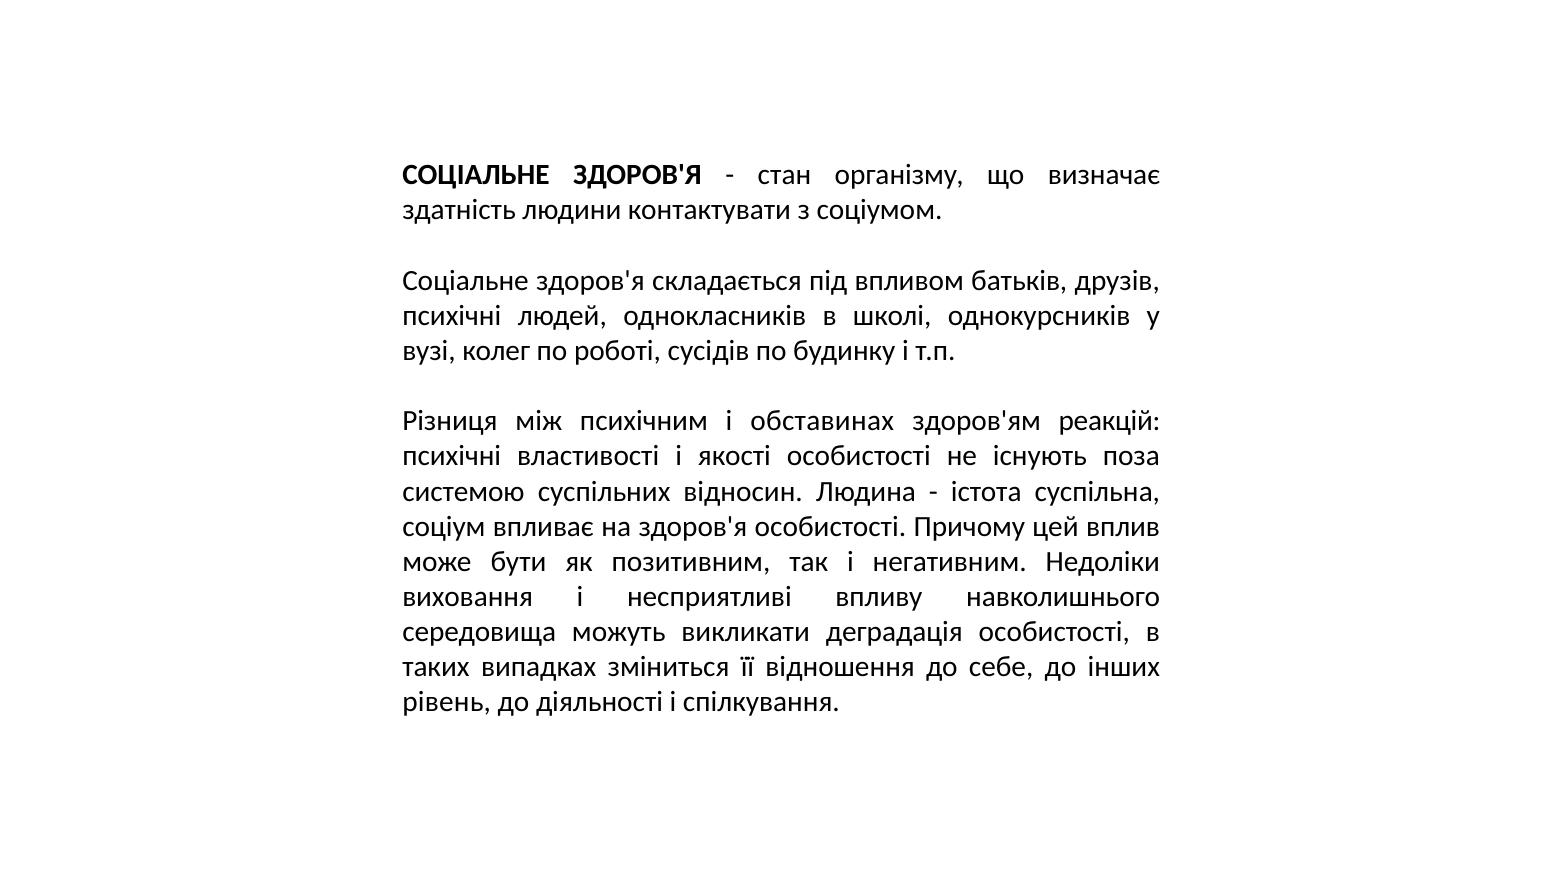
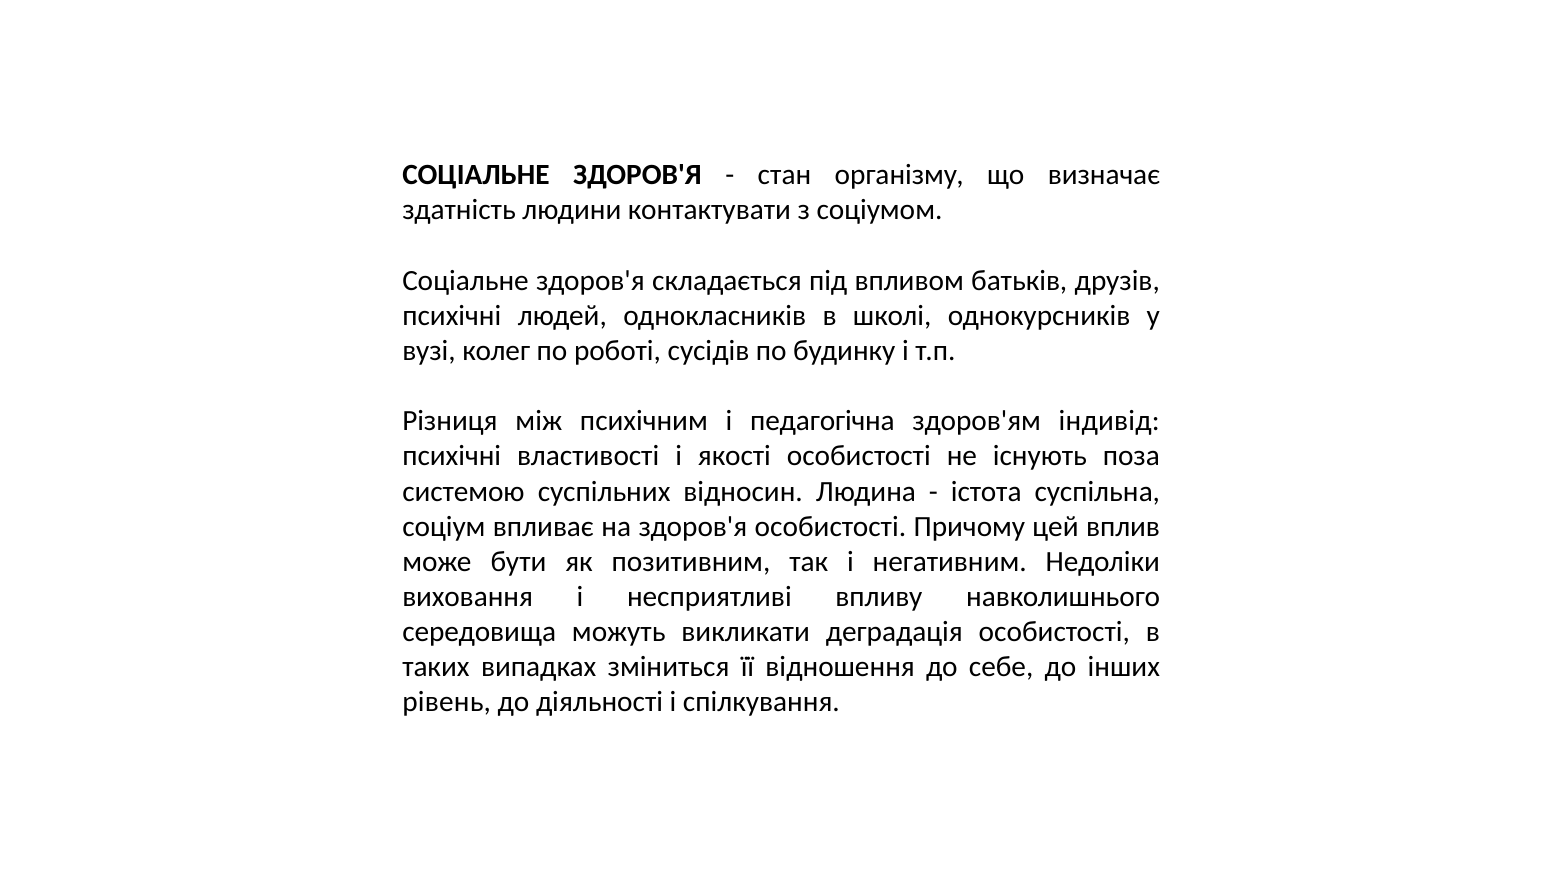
обставинах: обставинах -> педагогічна (822, 421)
реакцій: реакцій -> індивід (1109, 421)
